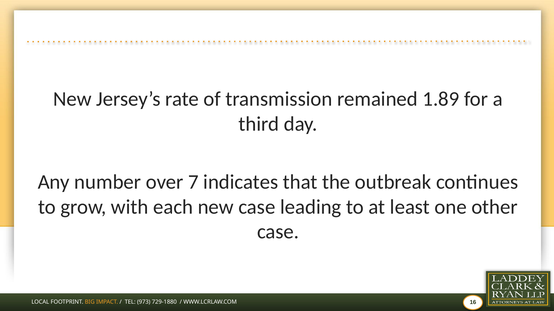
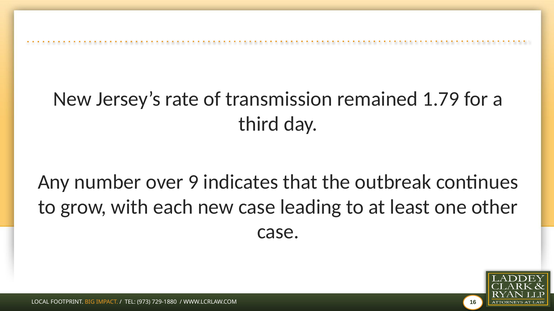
1.89: 1.89 -> 1.79 (441, 99)
7: 7 -> 9 (193, 182)
